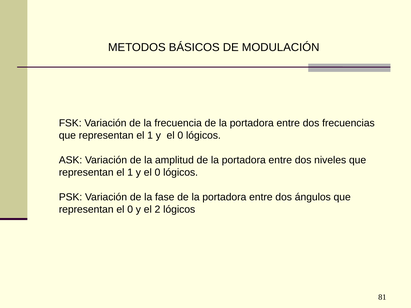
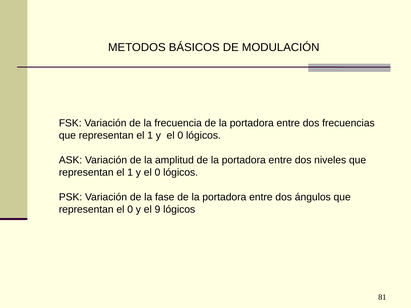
2: 2 -> 9 (157, 210)
